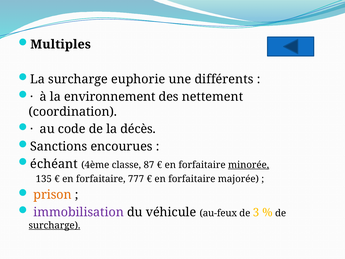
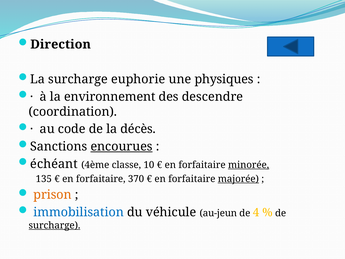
Multiples: Multiples -> Direction (61, 44)
différents: différents -> physiques (224, 79)
nettement: nettement -> descendre (212, 97)
encourues underline: none -> present (122, 146)
87: 87 -> 10 (149, 165)
777: 777 -> 370 (136, 179)
majorée underline: none -> present (238, 179)
immobilisation colour: purple -> blue (79, 212)
au-feux: au-feux -> au-jeun (218, 213)
3: 3 -> 4 (256, 212)
